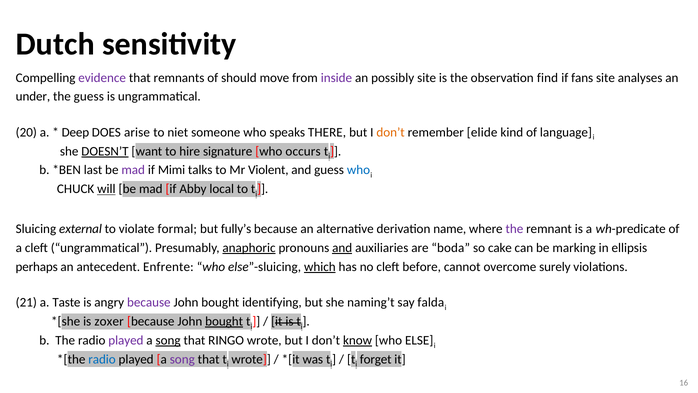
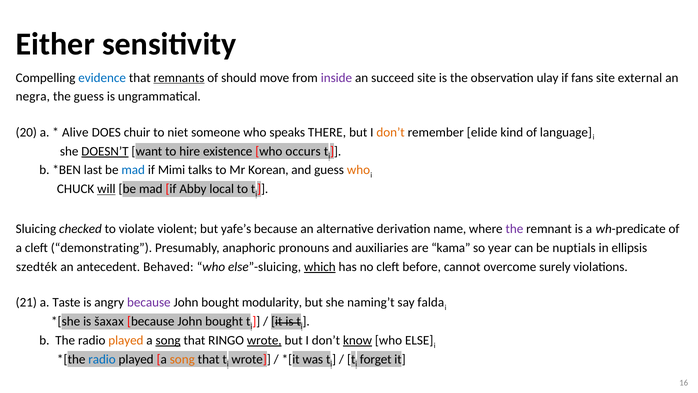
Dutch: Dutch -> Either (55, 44)
evidence colour: purple -> blue (102, 78)
remnants underline: none -> present (179, 78)
possibly: possibly -> succeed (393, 78)
find: find -> ulay (548, 78)
analyses: analyses -> external (640, 78)
under: under -> negra (33, 97)
Deep: Deep -> Alive (75, 132)
arise: arise -> chuir (137, 132)
signature: signature -> existence (228, 151)
mad colour: purple -> blue (133, 170)
Violent: Violent -> Korean (268, 170)
who colour: blue -> orange (358, 170)
external: external -> checked (80, 229)
formal: formal -> violent (177, 229)
fully’s: fully’s -> yafe’s (236, 229)
cleft ungrammatical: ungrammatical -> demonstrating (101, 248)
anaphoric underline: present -> none (249, 248)
and underline: present -> none (342, 248)
boda: boda -> kama (451, 248)
cake: cake -> year (500, 248)
marking: marking -> nuptials (574, 248)
perhaps: perhaps -> szedték (37, 267)
Enfrente: Enfrente -> Behaved (168, 267)
identifying: identifying -> modularity (272, 302)
zoxer: zoxer -> šaxax (109, 321)
bought underline: present -> none (224, 321)
played colour: purple -> orange (126, 340)
wrote underline: none -> present (264, 340)
song colour: purple -> orange (182, 359)
